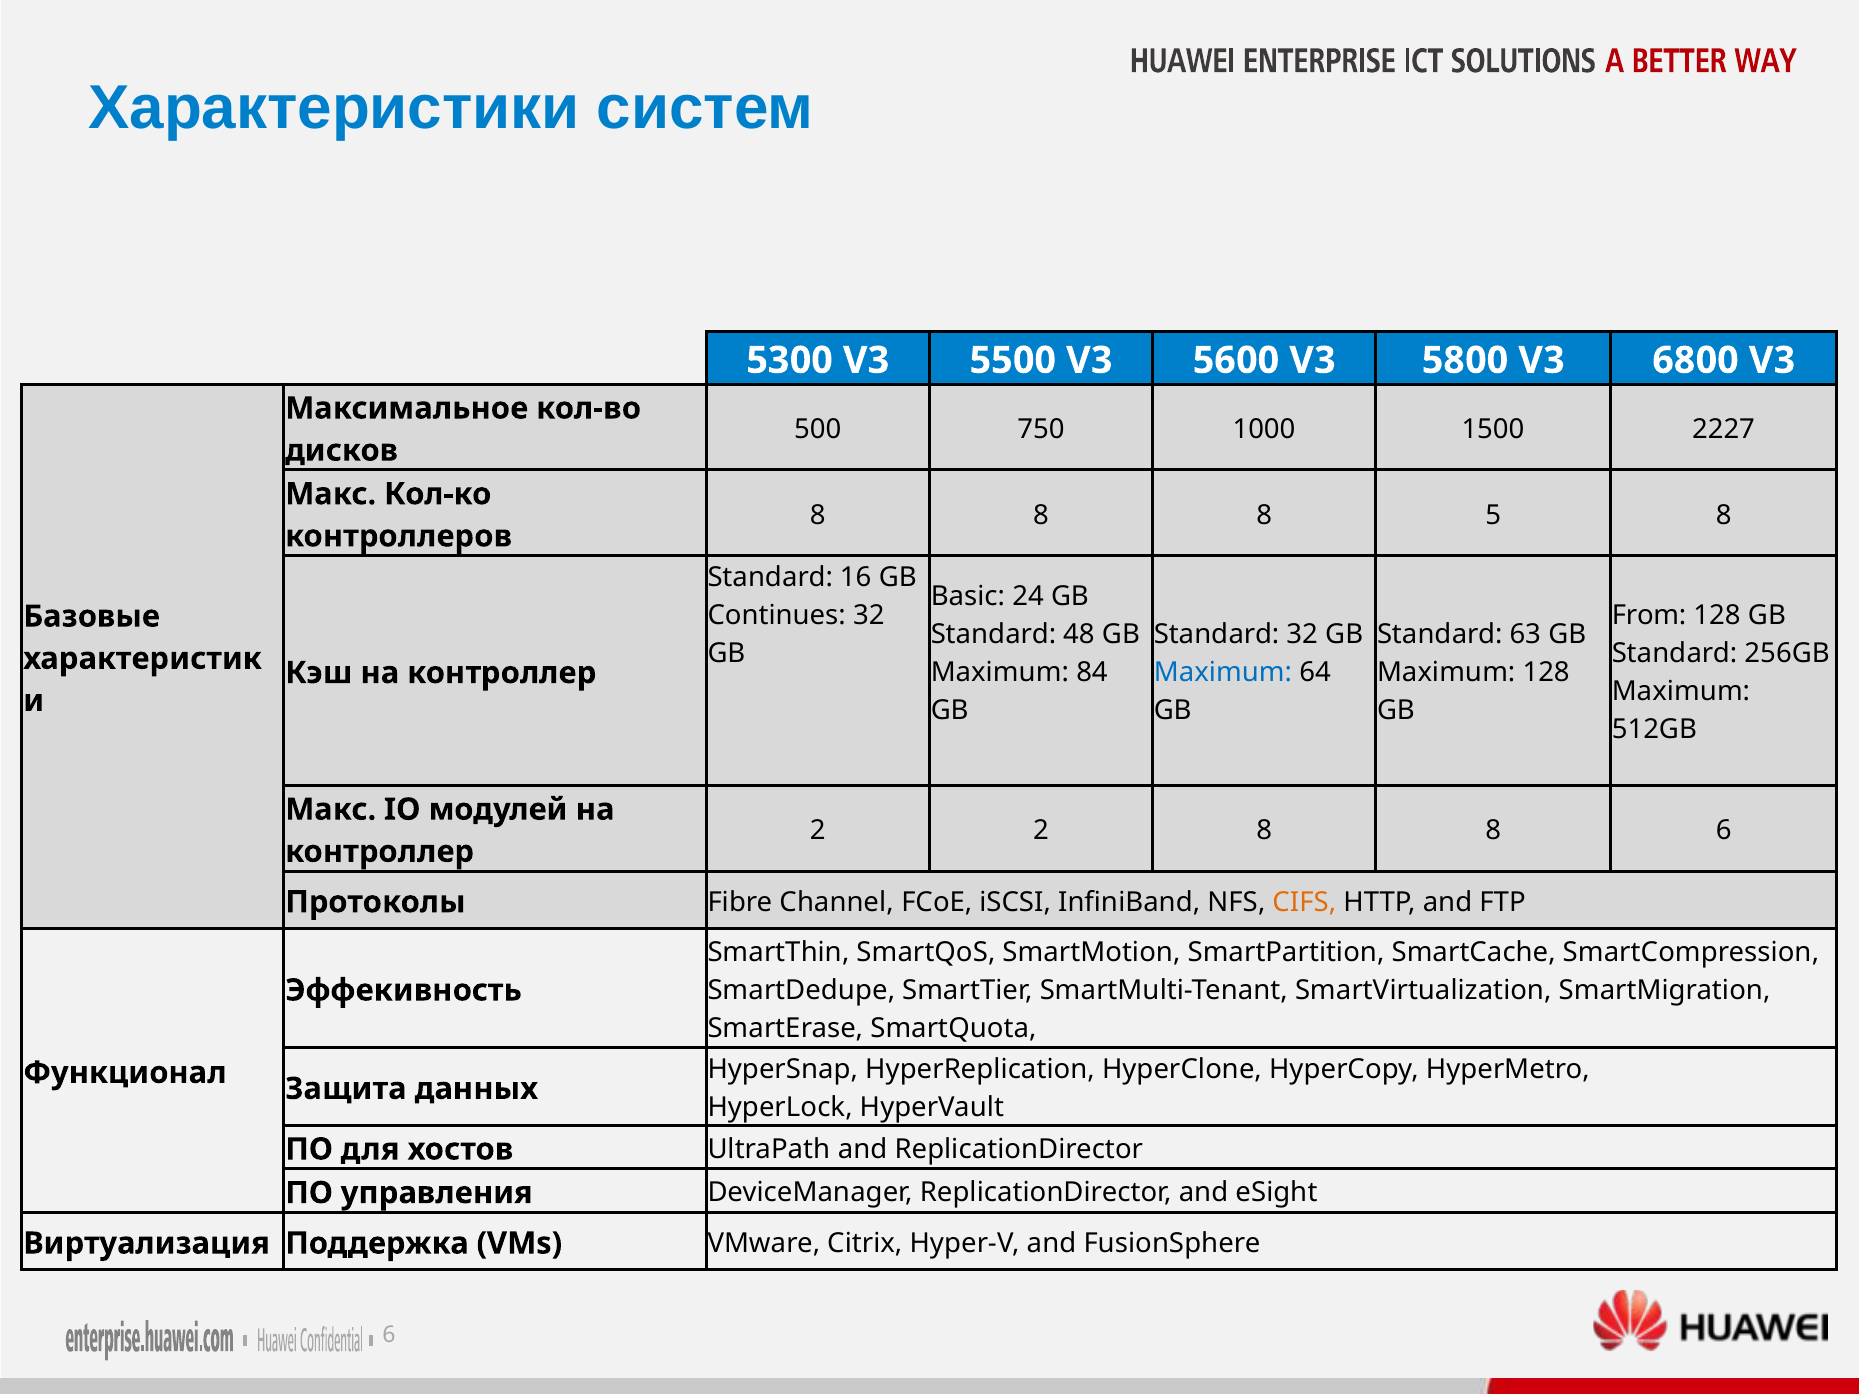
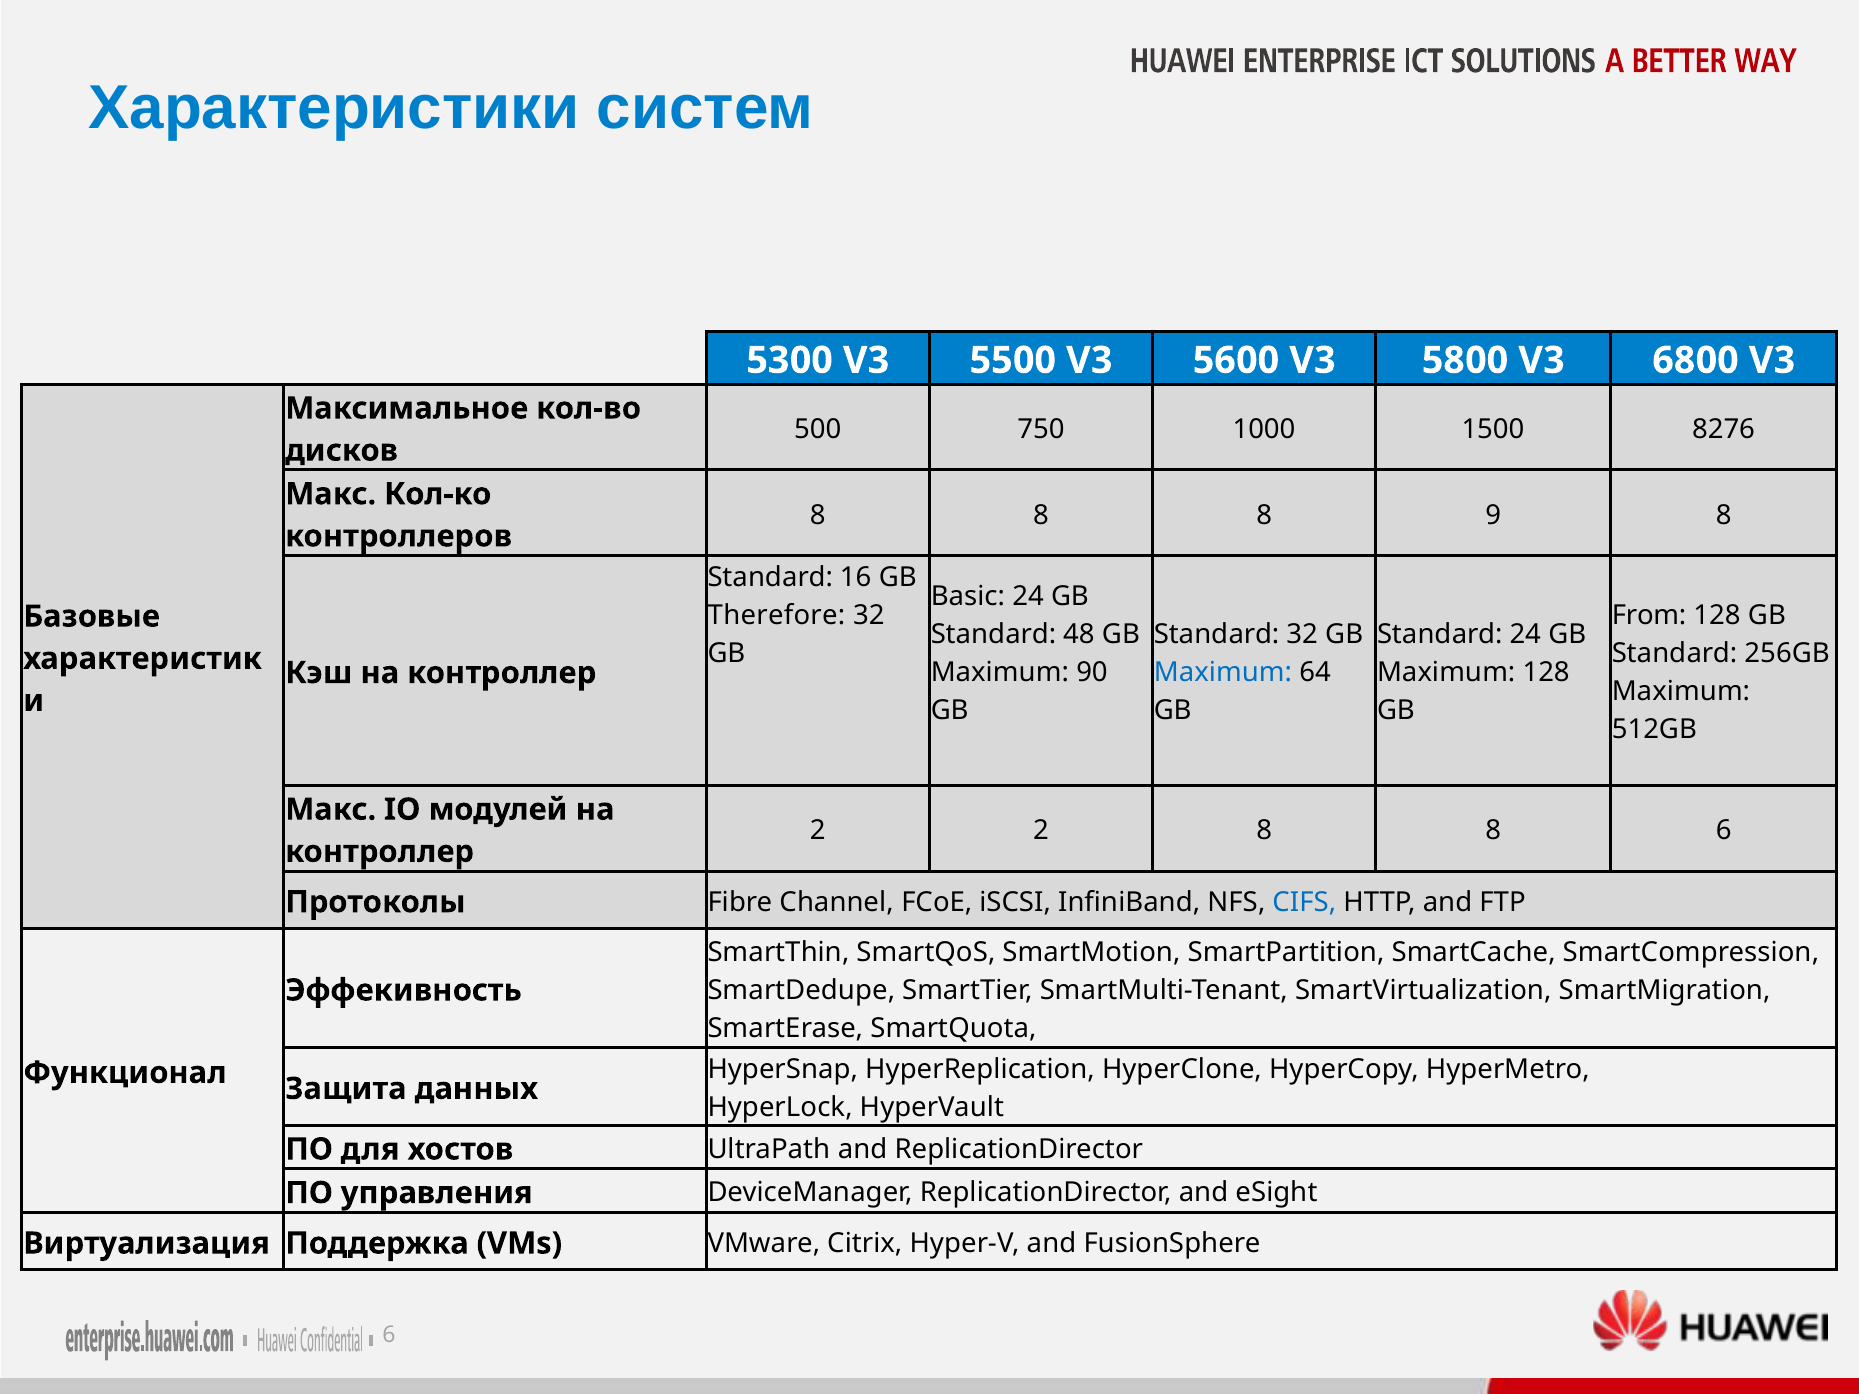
2227: 2227 -> 8276 (1724, 429)
5: 5 -> 9 (1493, 515)
Continues: Continues -> Therefore (777, 616)
Standard 63: 63 -> 24 (1525, 635)
84: 84 -> 90 (1092, 673)
CIFS colour: orange -> blue (1304, 902)
